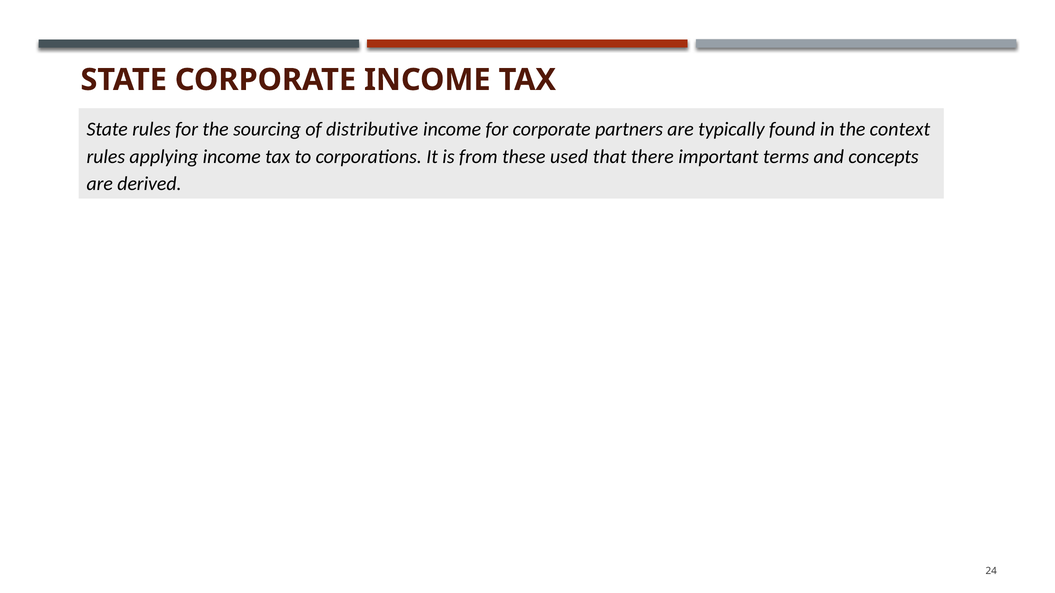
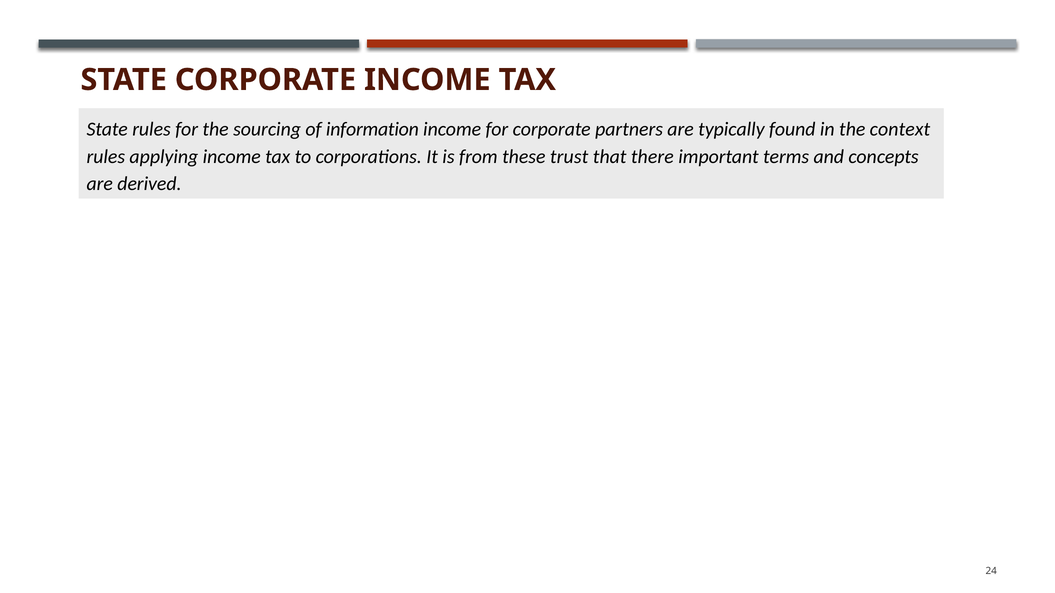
distributive: distributive -> information (372, 129)
used: used -> trust (569, 157)
